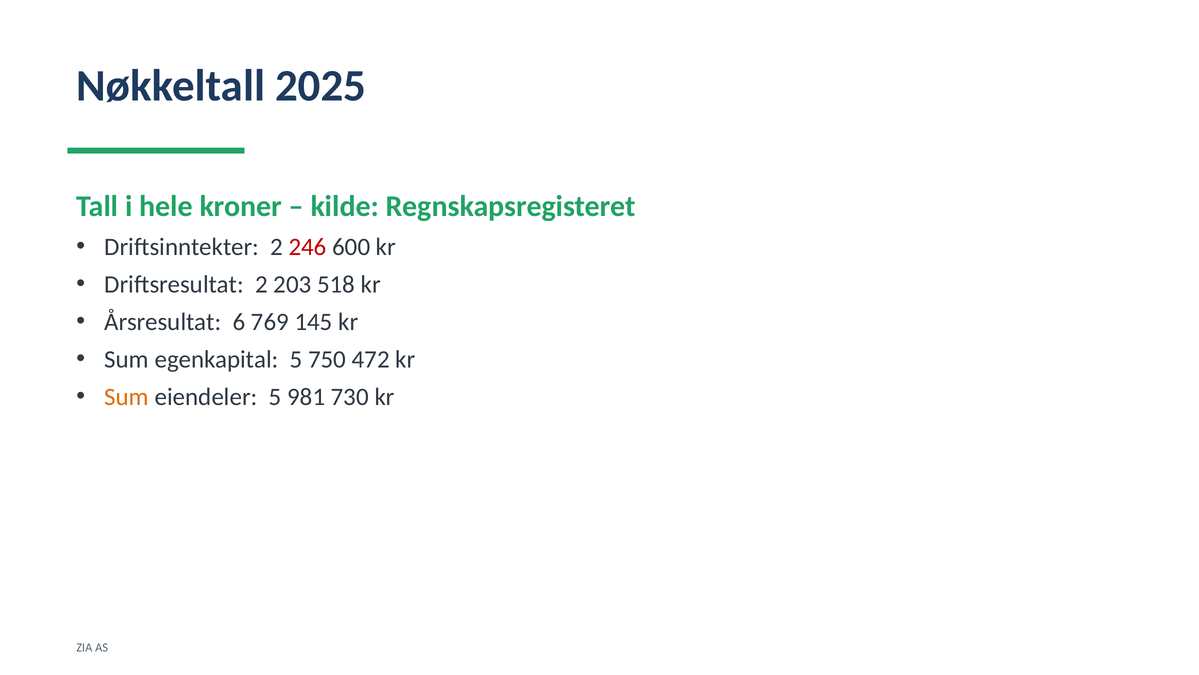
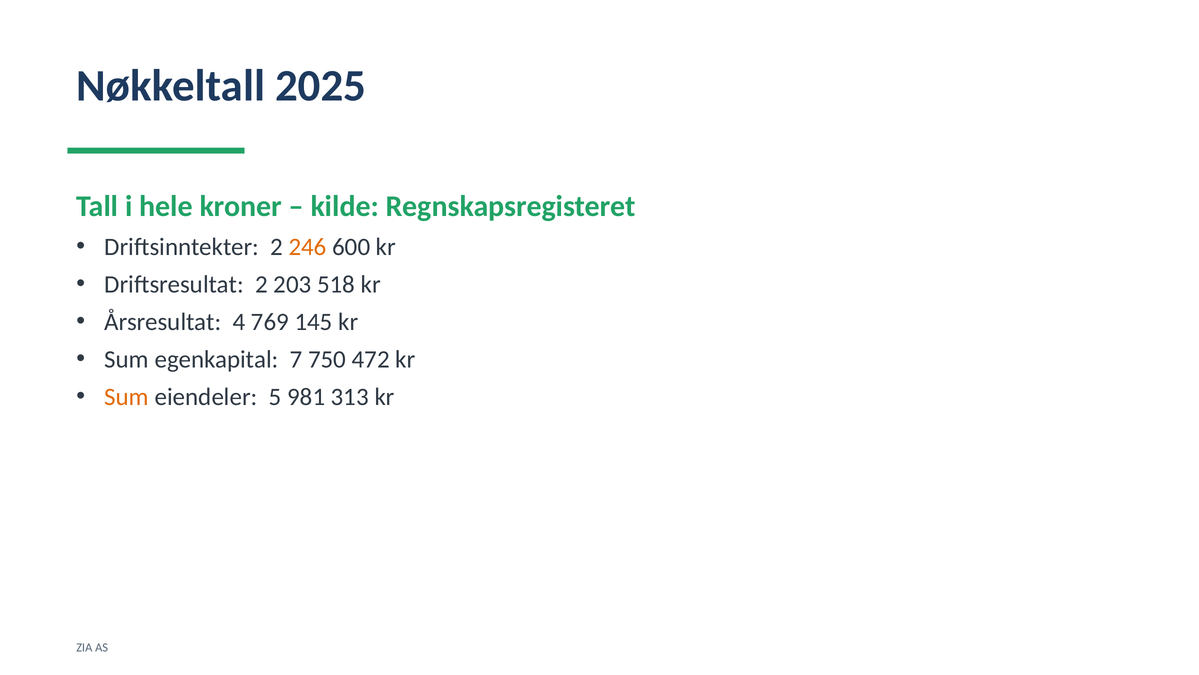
246 colour: red -> orange (308, 247)
6: 6 -> 4 (239, 322)
egenkapital 5: 5 -> 7 (296, 359)
730: 730 -> 313 (350, 397)
